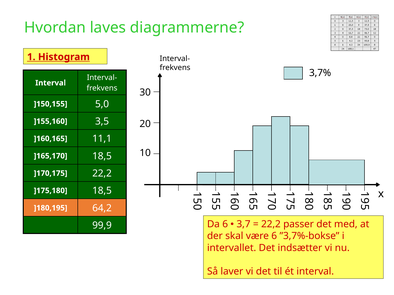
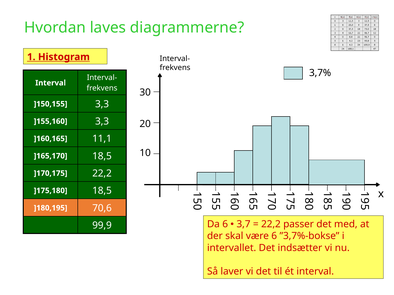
]150,155 5,0: 5,0 -> 3,3 (102, 104)
]155,160 3,5: 3,5 -> 3,3 (102, 122)
64,2: 64,2 -> 70,6 (102, 208)
